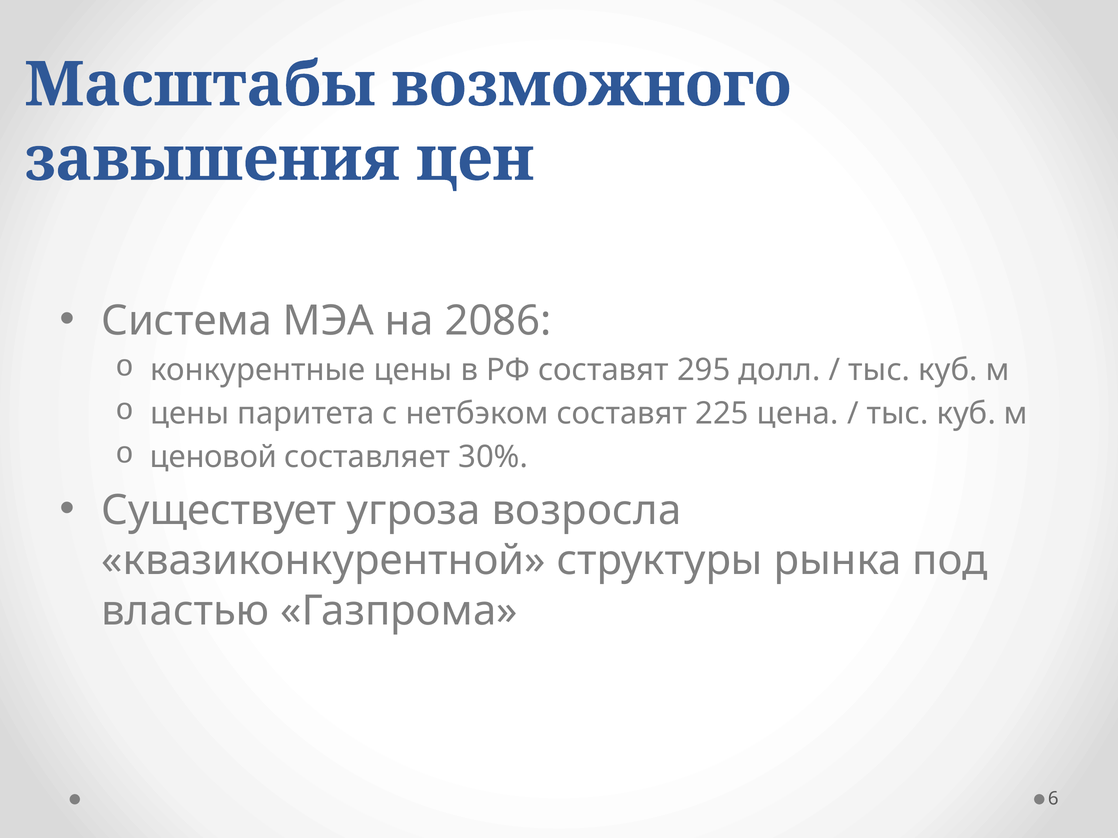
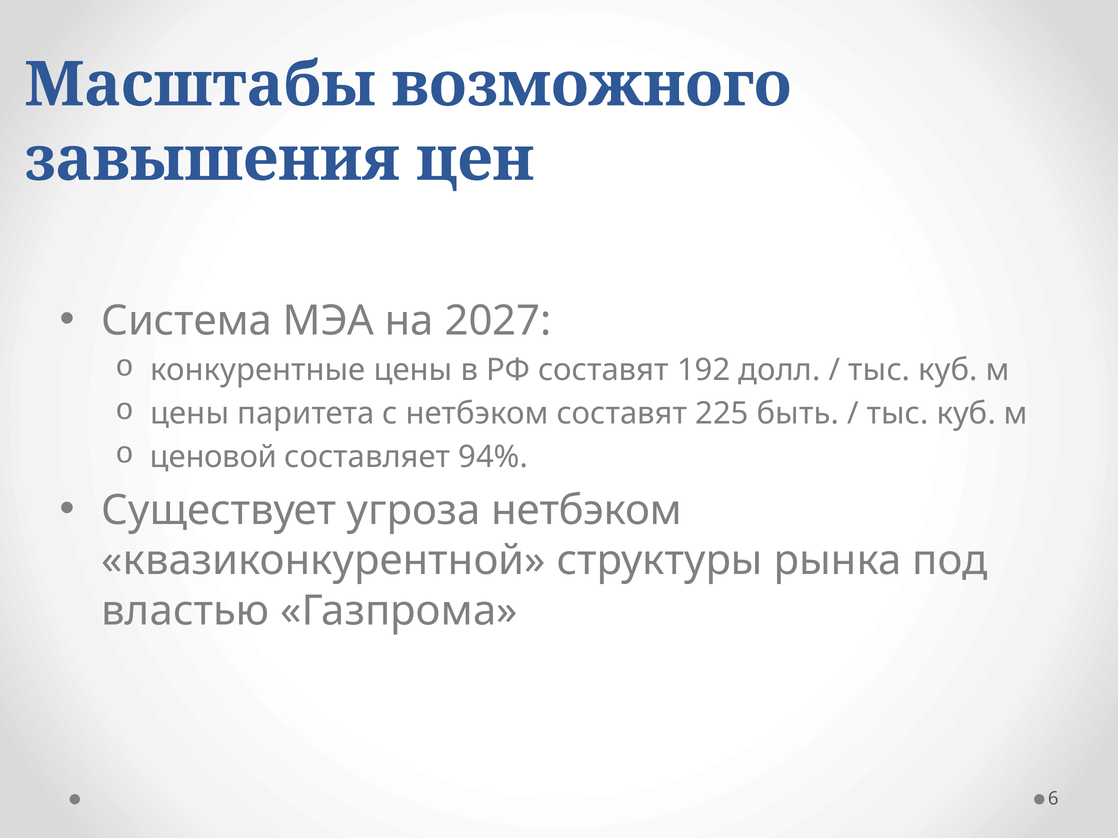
2086: 2086 -> 2027 (498, 321)
295: 295 -> 192 (704, 370)
цена: цена -> быть (798, 414)
30%: 30% -> 94% (493, 457)
угроза возросла: возросла -> нетбэком (587, 510)
